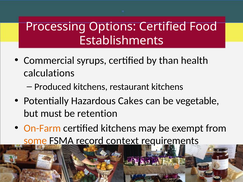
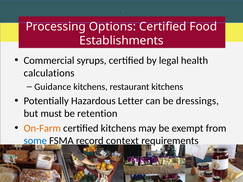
than: than -> legal (169, 61)
Produced: Produced -> Guidance (53, 87)
Cakes: Cakes -> Letter (131, 101)
vegetable: vegetable -> dressings (197, 101)
some colour: orange -> blue (35, 141)
